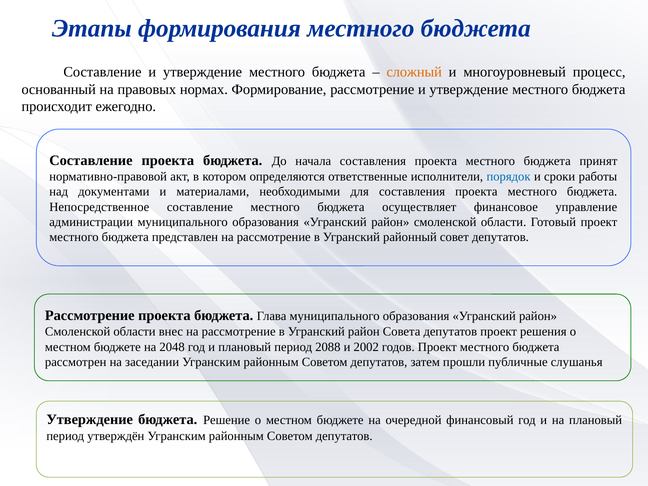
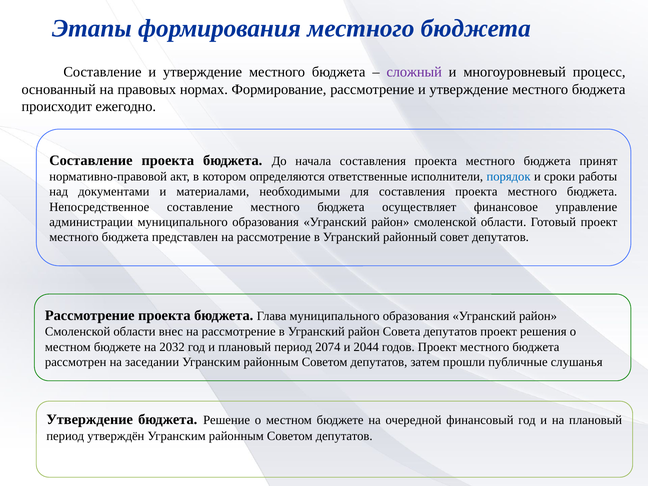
сложный colour: orange -> purple (414, 72)
2048: 2048 -> 2032 (172, 347)
2088: 2088 -> 2074 (328, 347)
2002: 2002 -> 2044 (366, 347)
